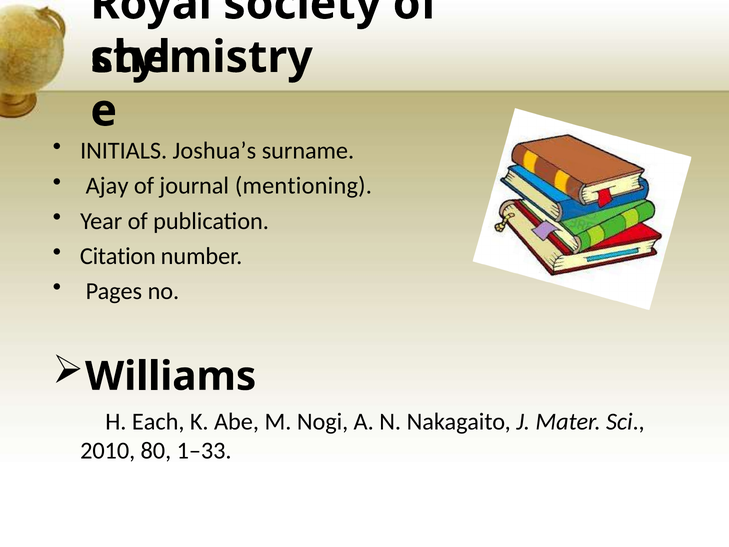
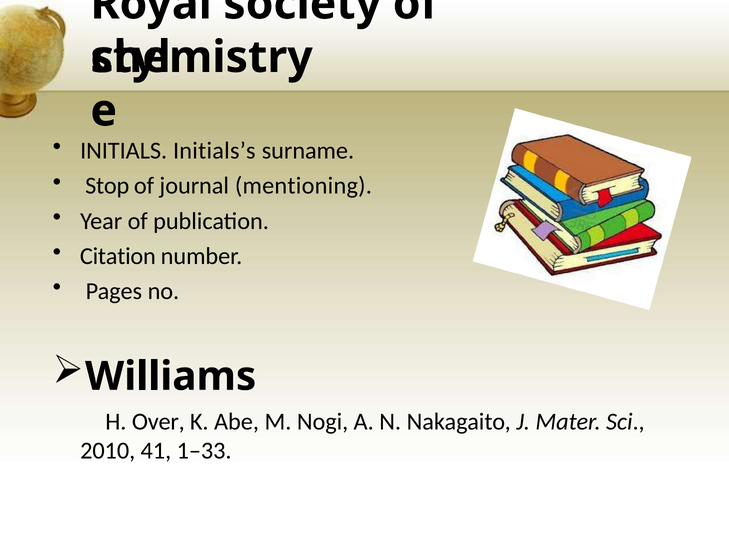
Joshua’s: Joshua’s -> Initials’s (214, 151)
Ajay: Ajay -> Stop (107, 186)
Each: Each -> Over (158, 422)
80: 80 -> 41 (156, 451)
